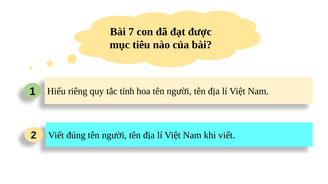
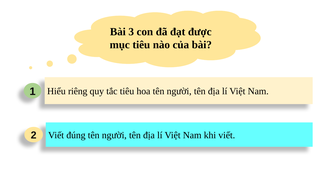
7: 7 -> 3 (131, 32)
tắc tỉnh: tỉnh -> tiêu (127, 92)
